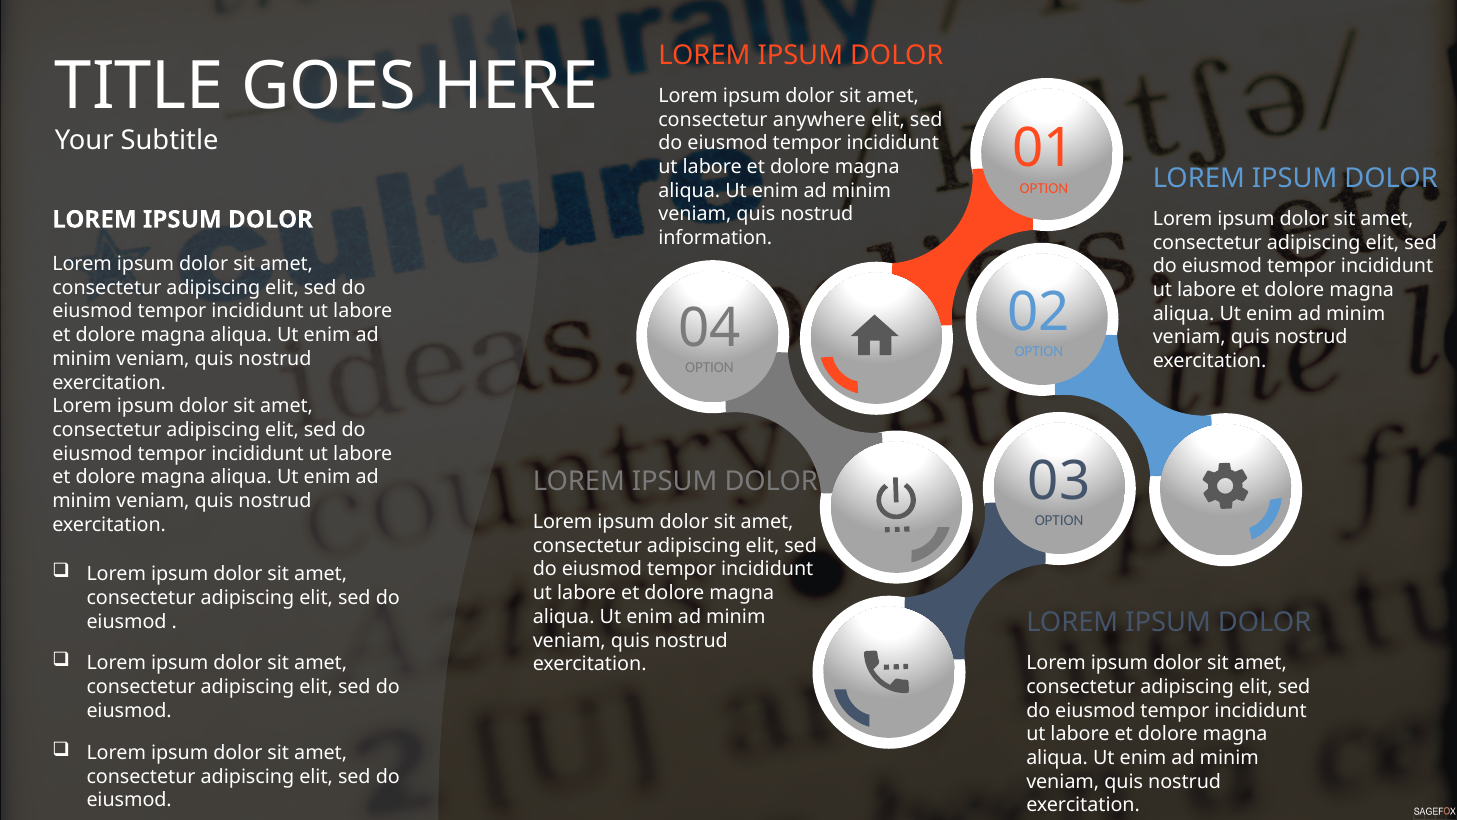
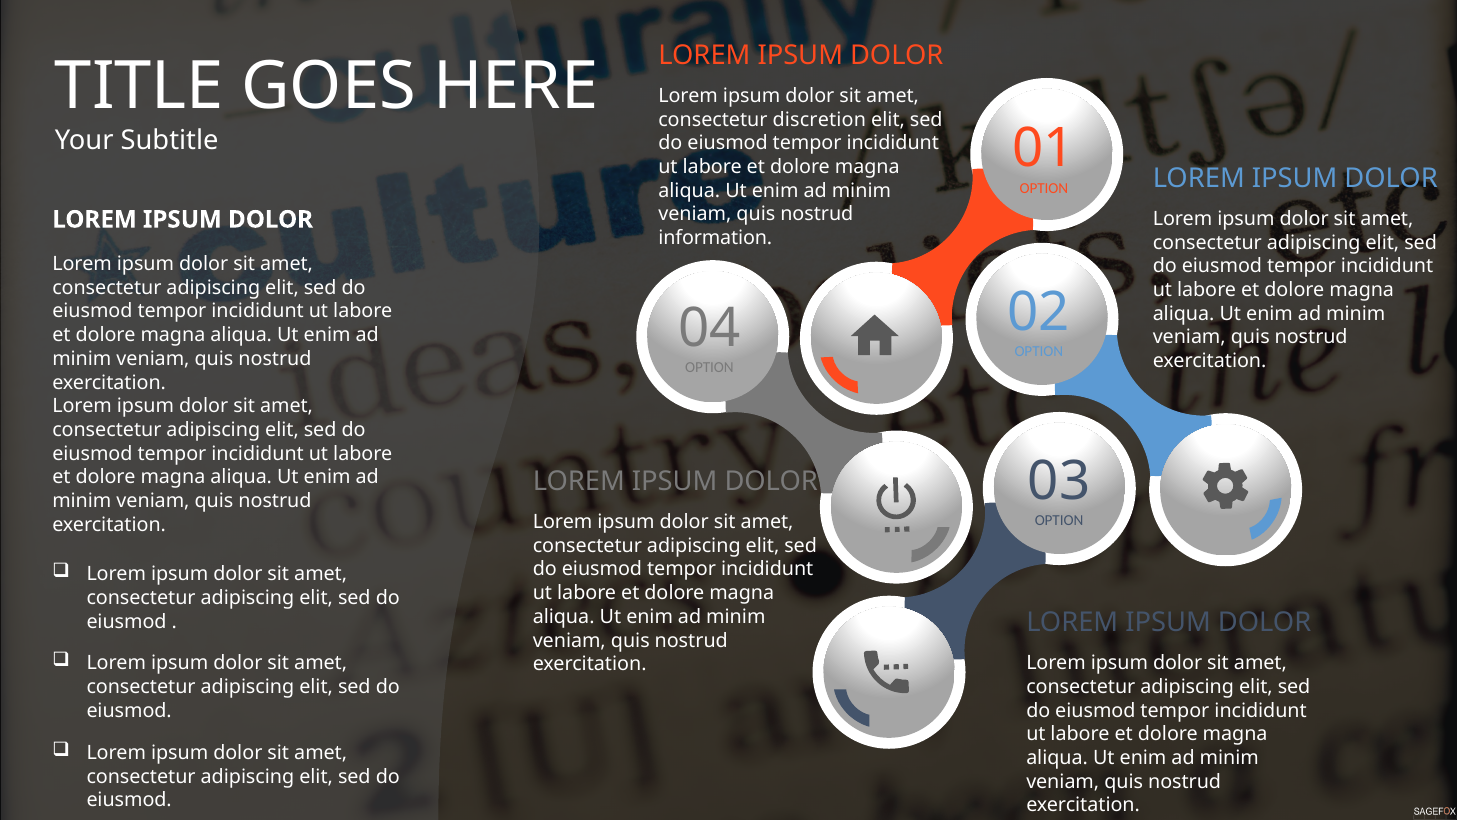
anywhere: anywhere -> discretion (819, 119)
